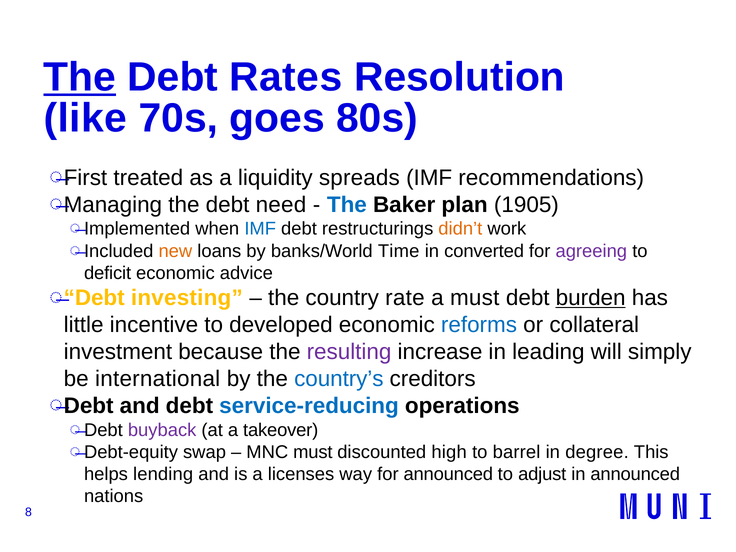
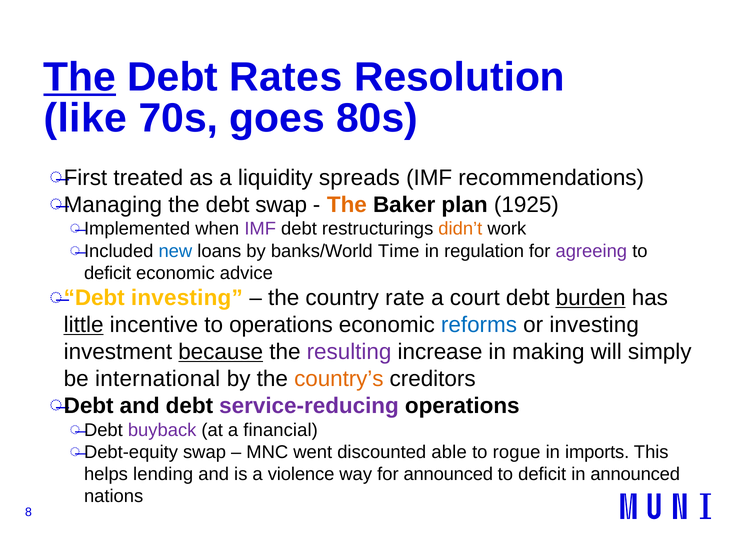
debt need: need -> swap (281, 205)
The colour: blue -> orange (347, 205)
1905: 1905 -> 1925 (526, 205)
IMF colour: blue -> purple (260, 229)
new colour: orange -> blue (175, 251)
converted: converted -> regulation (484, 251)
a must: must -> court (475, 298)
little underline: none -> present (84, 325)
to developed: developed -> operations (281, 325)
or collateral: collateral -> investing (594, 325)
because underline: none -> present (221, 352)
leading: leading -> making (548, 352)
country’s colour: blue -> orange (339, 379)
service-reducing colour: blue -> purple (309, 406)
takeover: takeover -> financial (281, 430)
MNC must: must -> went (313, 452)
high: high -> able (449, 452)
barrel: barrel -> rogue (517, 452)
degree: degree -> imports (597, 452)
licenses: licenses -> violence (301, 474)
adjust: adjust -> deficit (542, 474)
